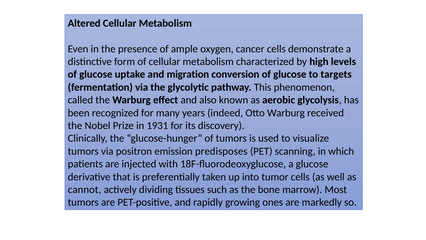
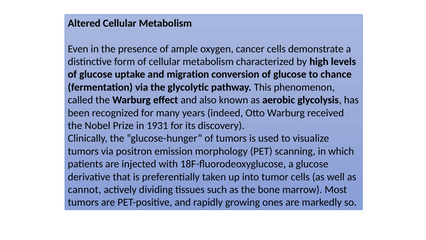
targets: targets -> chance (336, 74)
predisposes: predisposes -> morphology (221, 151)
